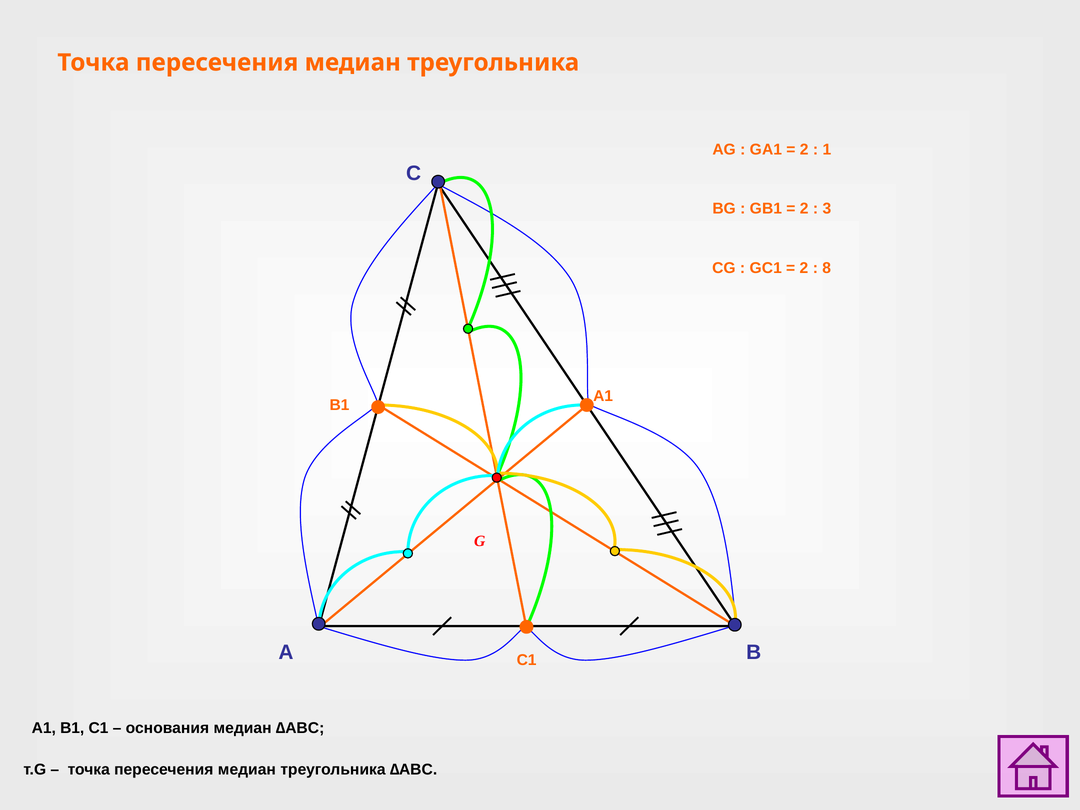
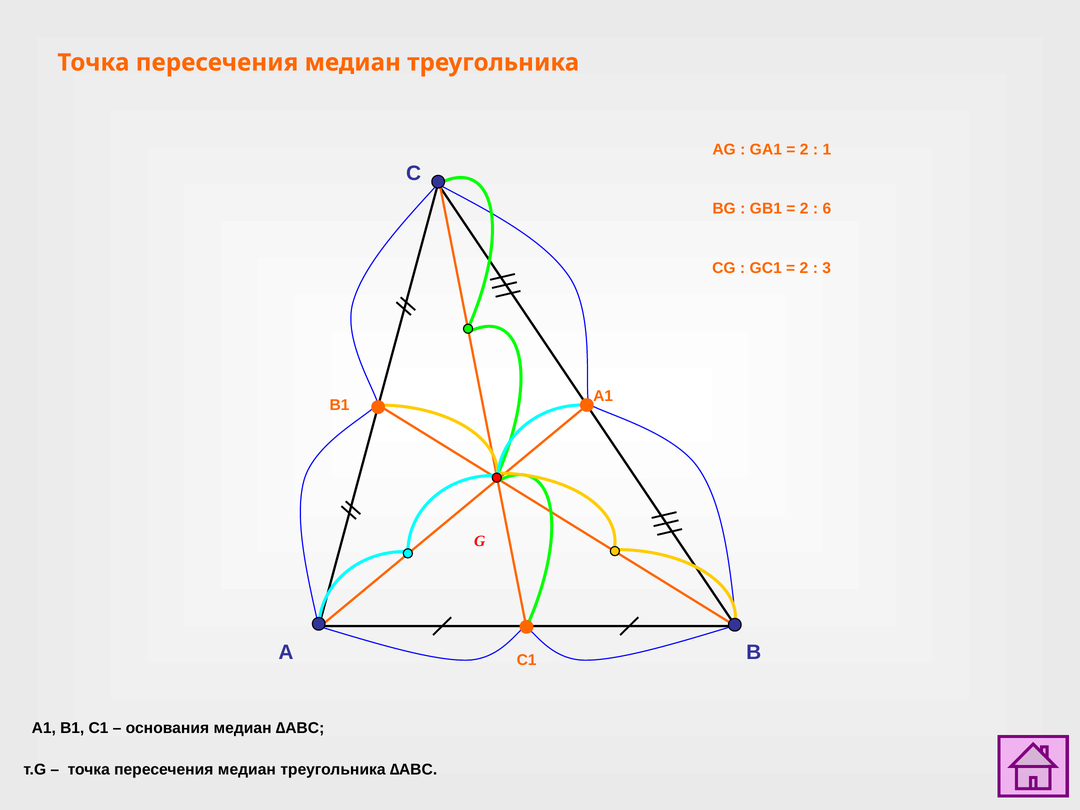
3: 3 -> 6 (827, 208)
8: 8 -> 3 (827, 268)
